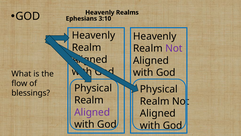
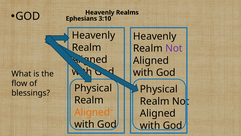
Aligned colour: purple -> orange (92, 112)
